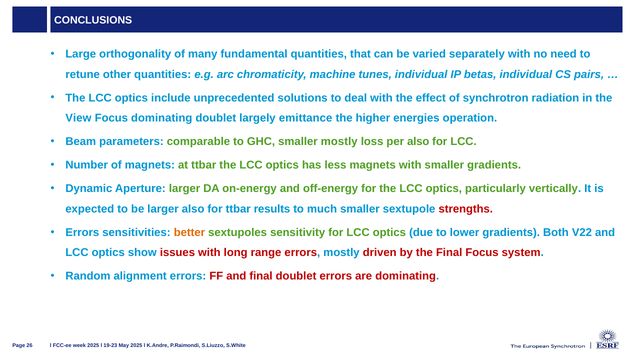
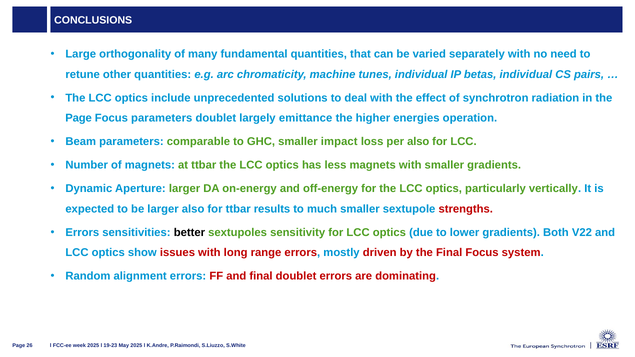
View: View -> Page (79, 118)
Focus dominating: dominating -> parameters (162, 118)
smaller mostly: mostly -> impact (339, 142)
better colour: orange -> black (189, 233)
